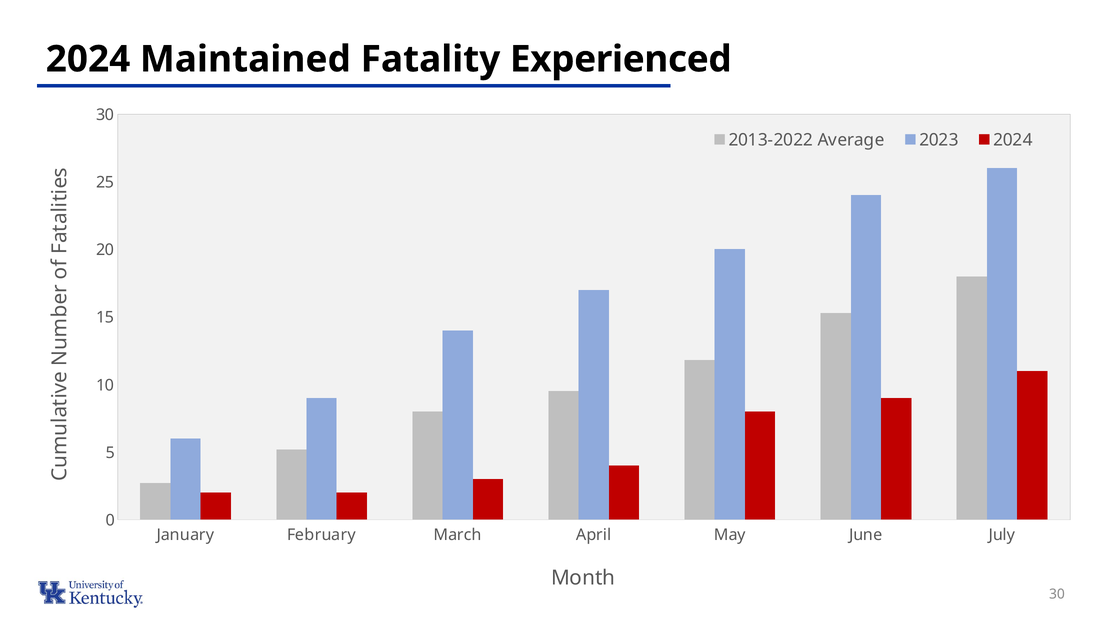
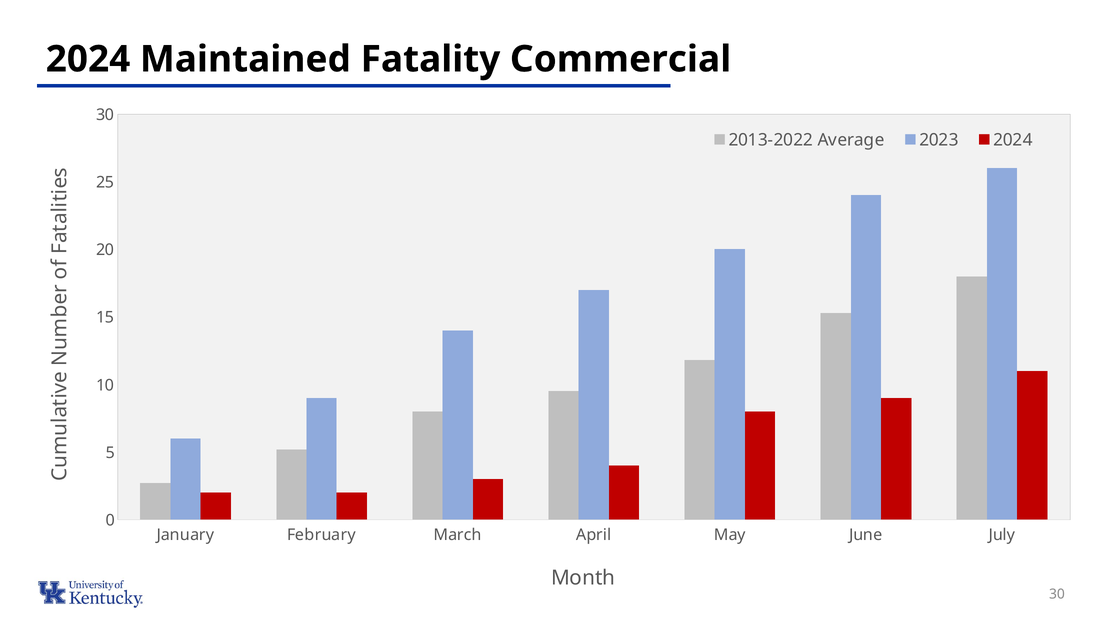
Experienced: Experienced -> Commercial (621, 59)
